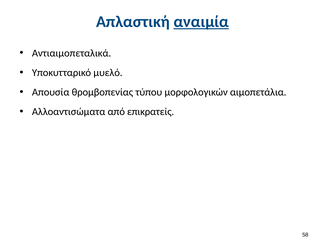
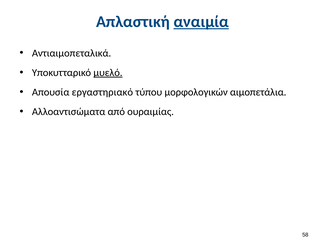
μυελό underline: none -> present (108, 73)
θρομβοπενίας: θρομβοπενίας -> εργαστηριακό (102, 92)
επικρατείς: επικρατείς -> ουραιμίας (151, 112)
